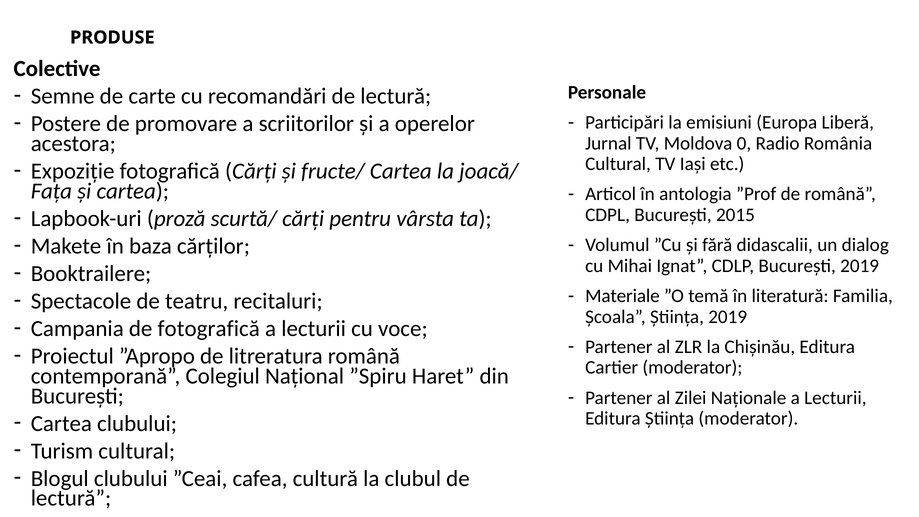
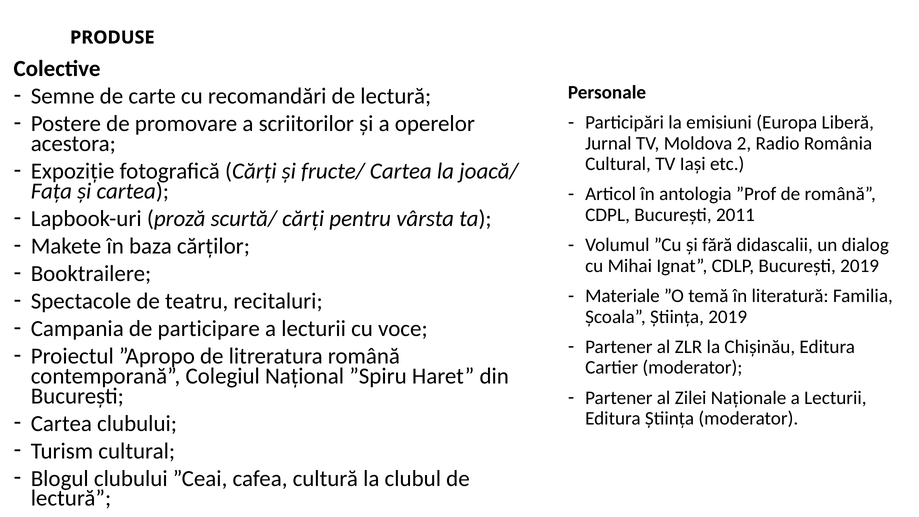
0: 0 -> 2 (744, 143)
2015: 2015 -> 2011 (735, 215)
de fotografică: fotografică -> participare (209, 329)
